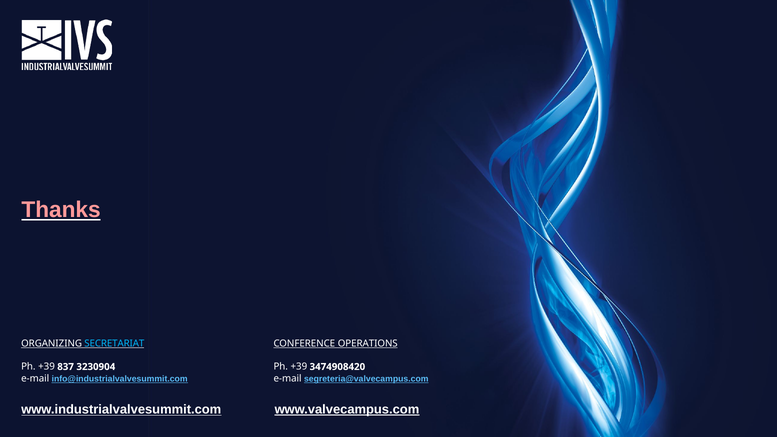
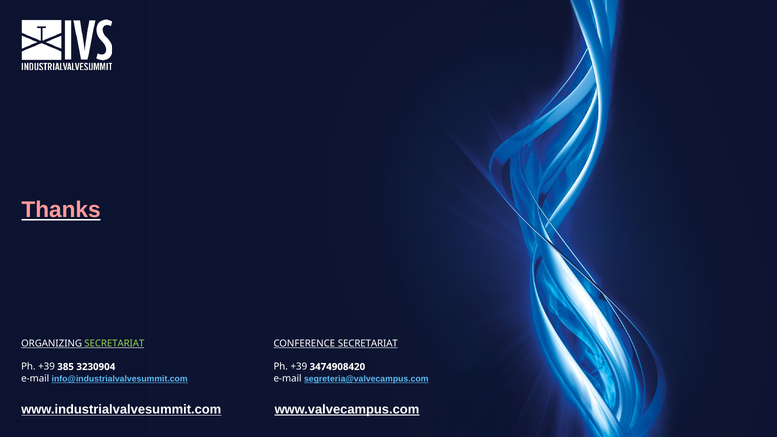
SECRETARIAT colour: light blue -> light green (114, 343)
CONFERENCE OPERATIONS: OPERATIONS -> SECRETARIAT (368, 343)
837: 837 -> 385 (66, 367)
